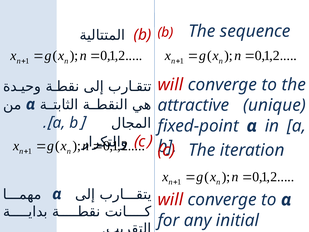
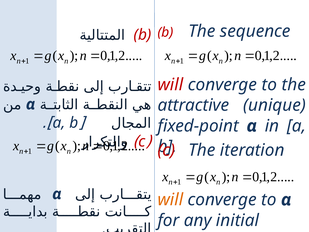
will colour: red -> orange (170, 200)
